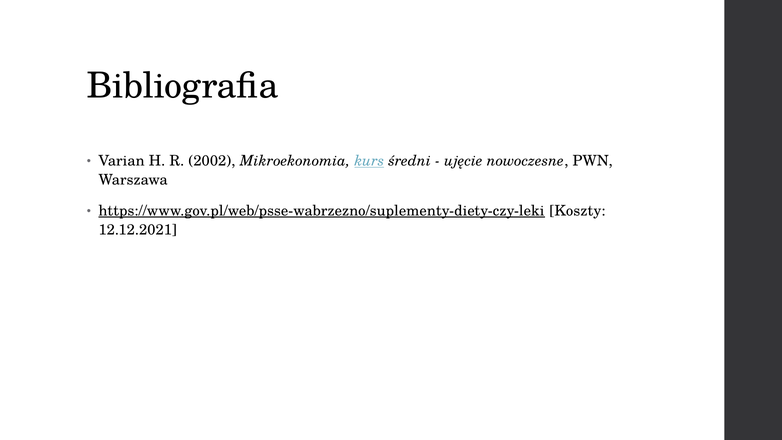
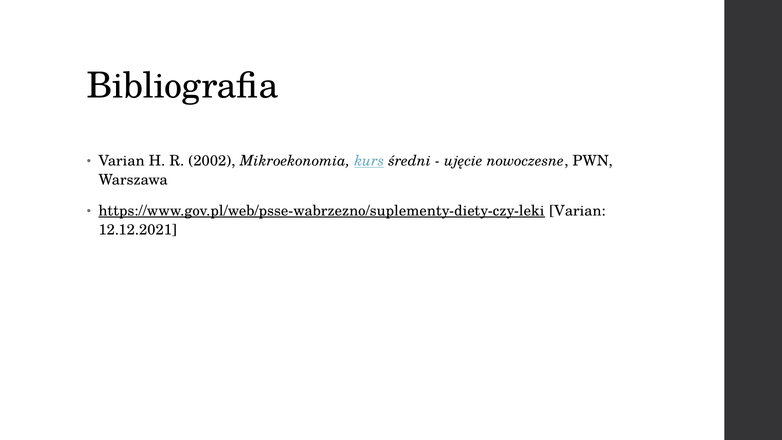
https://www.gov.pl/web/psse-wabrzezno/suplementy-diety-czy-leki Koszty: Koszty -> Varian (577, 211)
